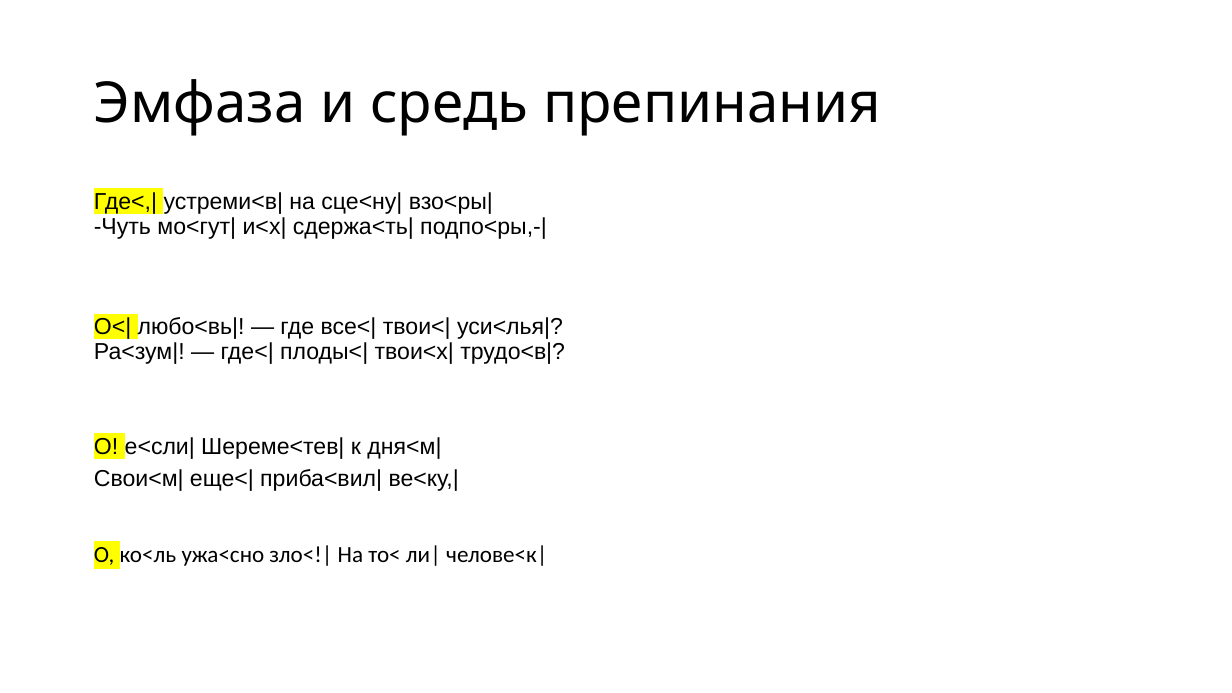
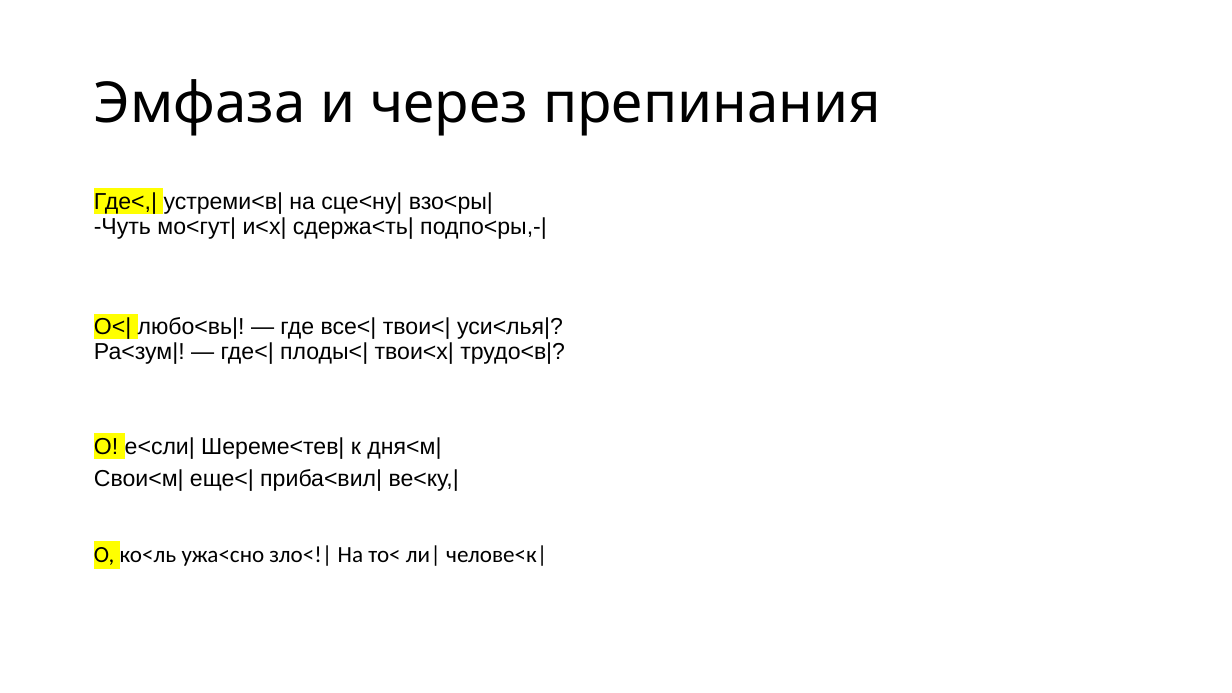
средь: средь -> через (449, 103)
